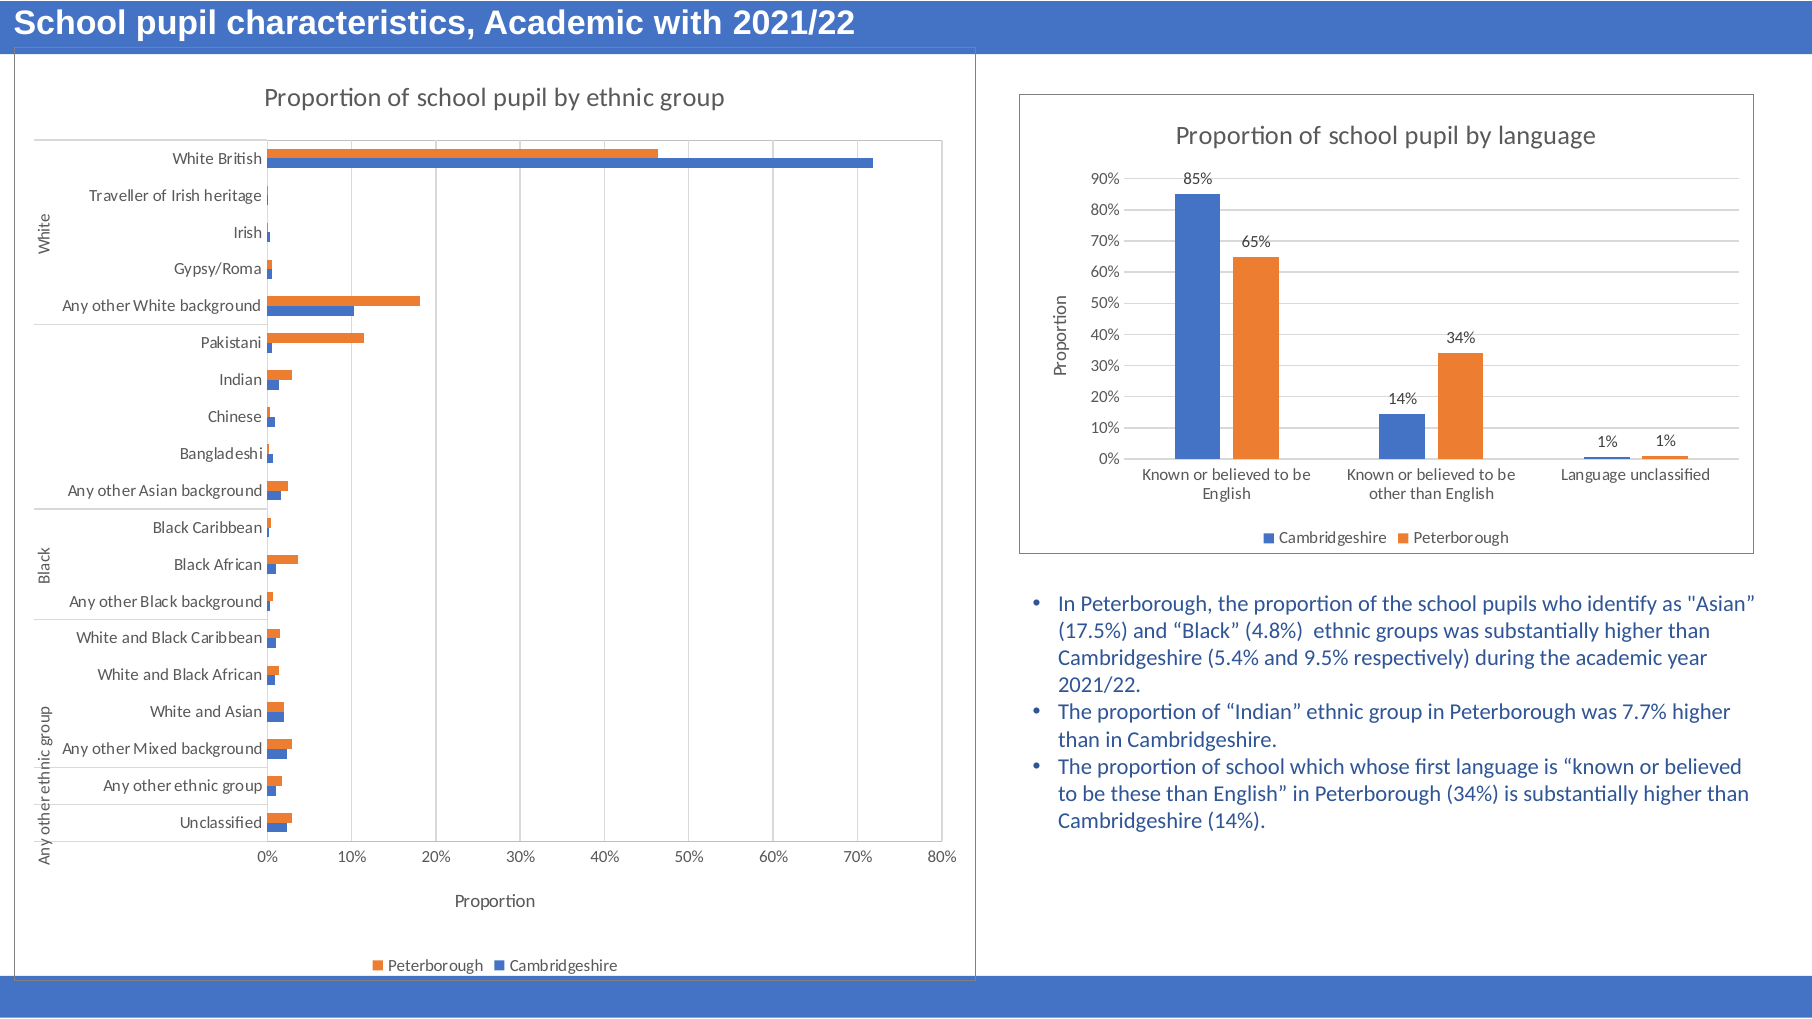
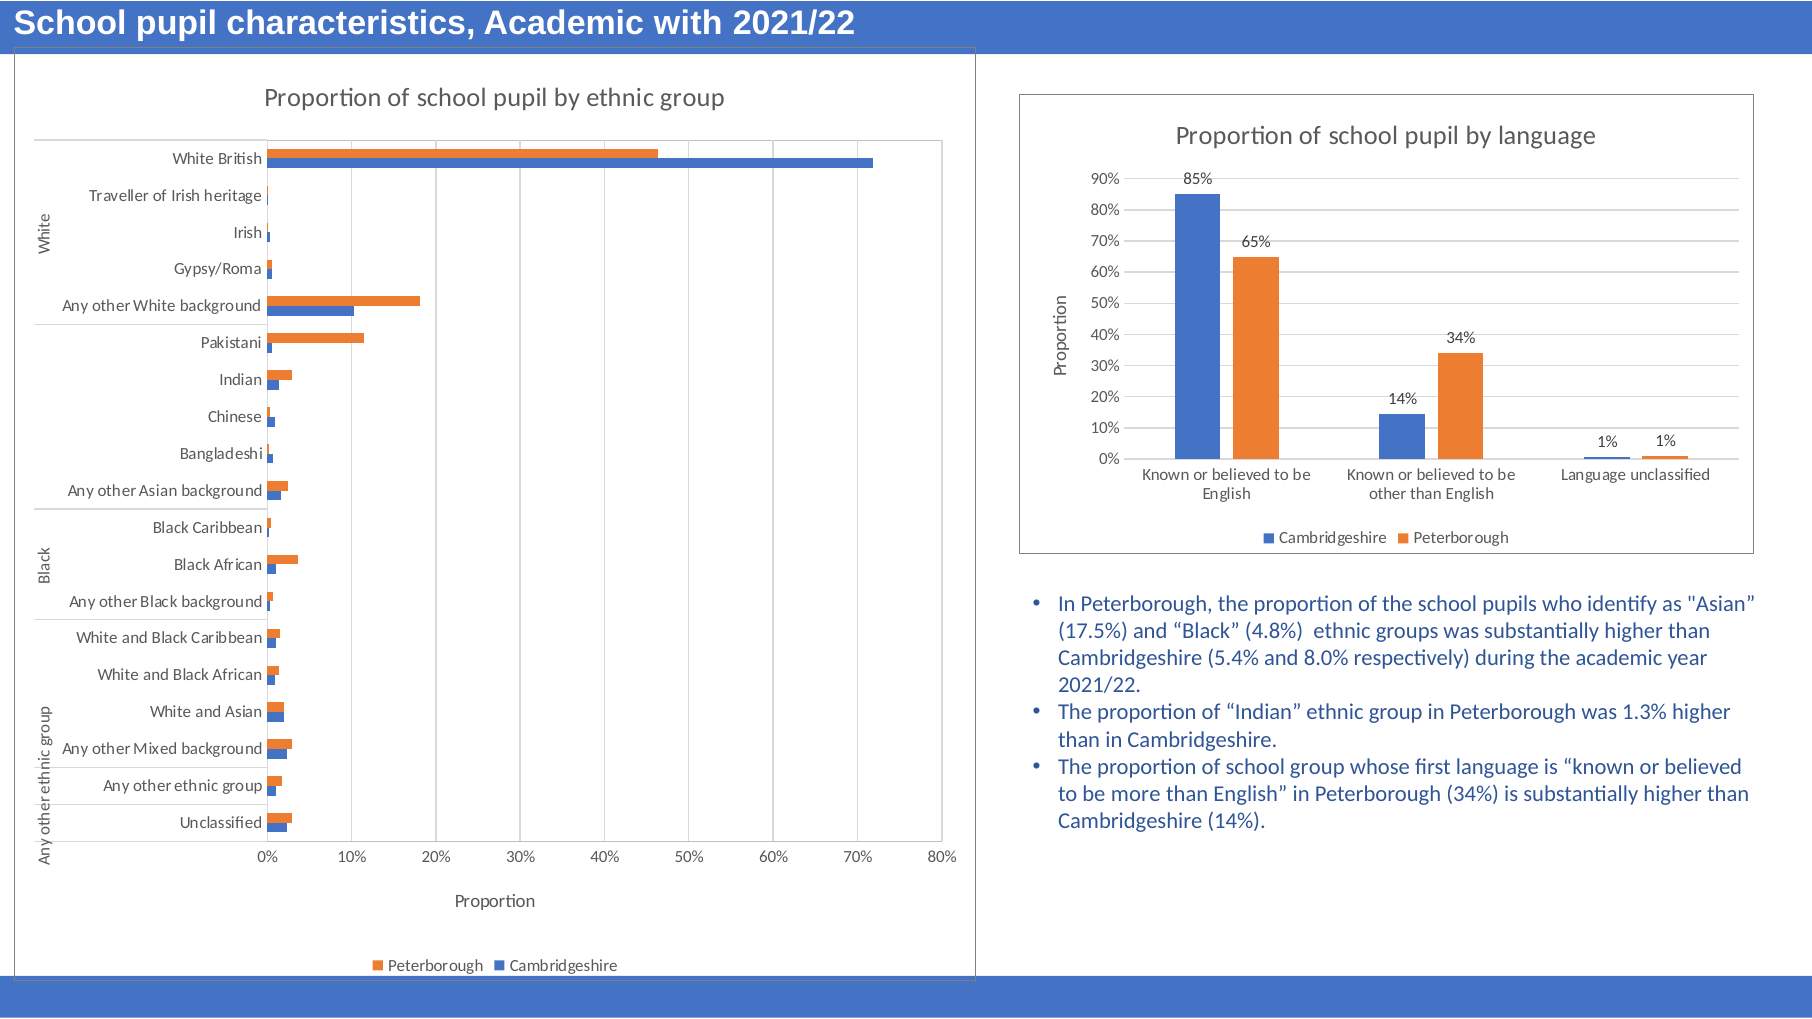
9.5%: 9.5% -> 8.0% (1326, 658)
7.7%: 7.7% -> 1.3% (1644, 713)
school which: which -> group (1317, 767)
these: these -> more (1136, 794)
